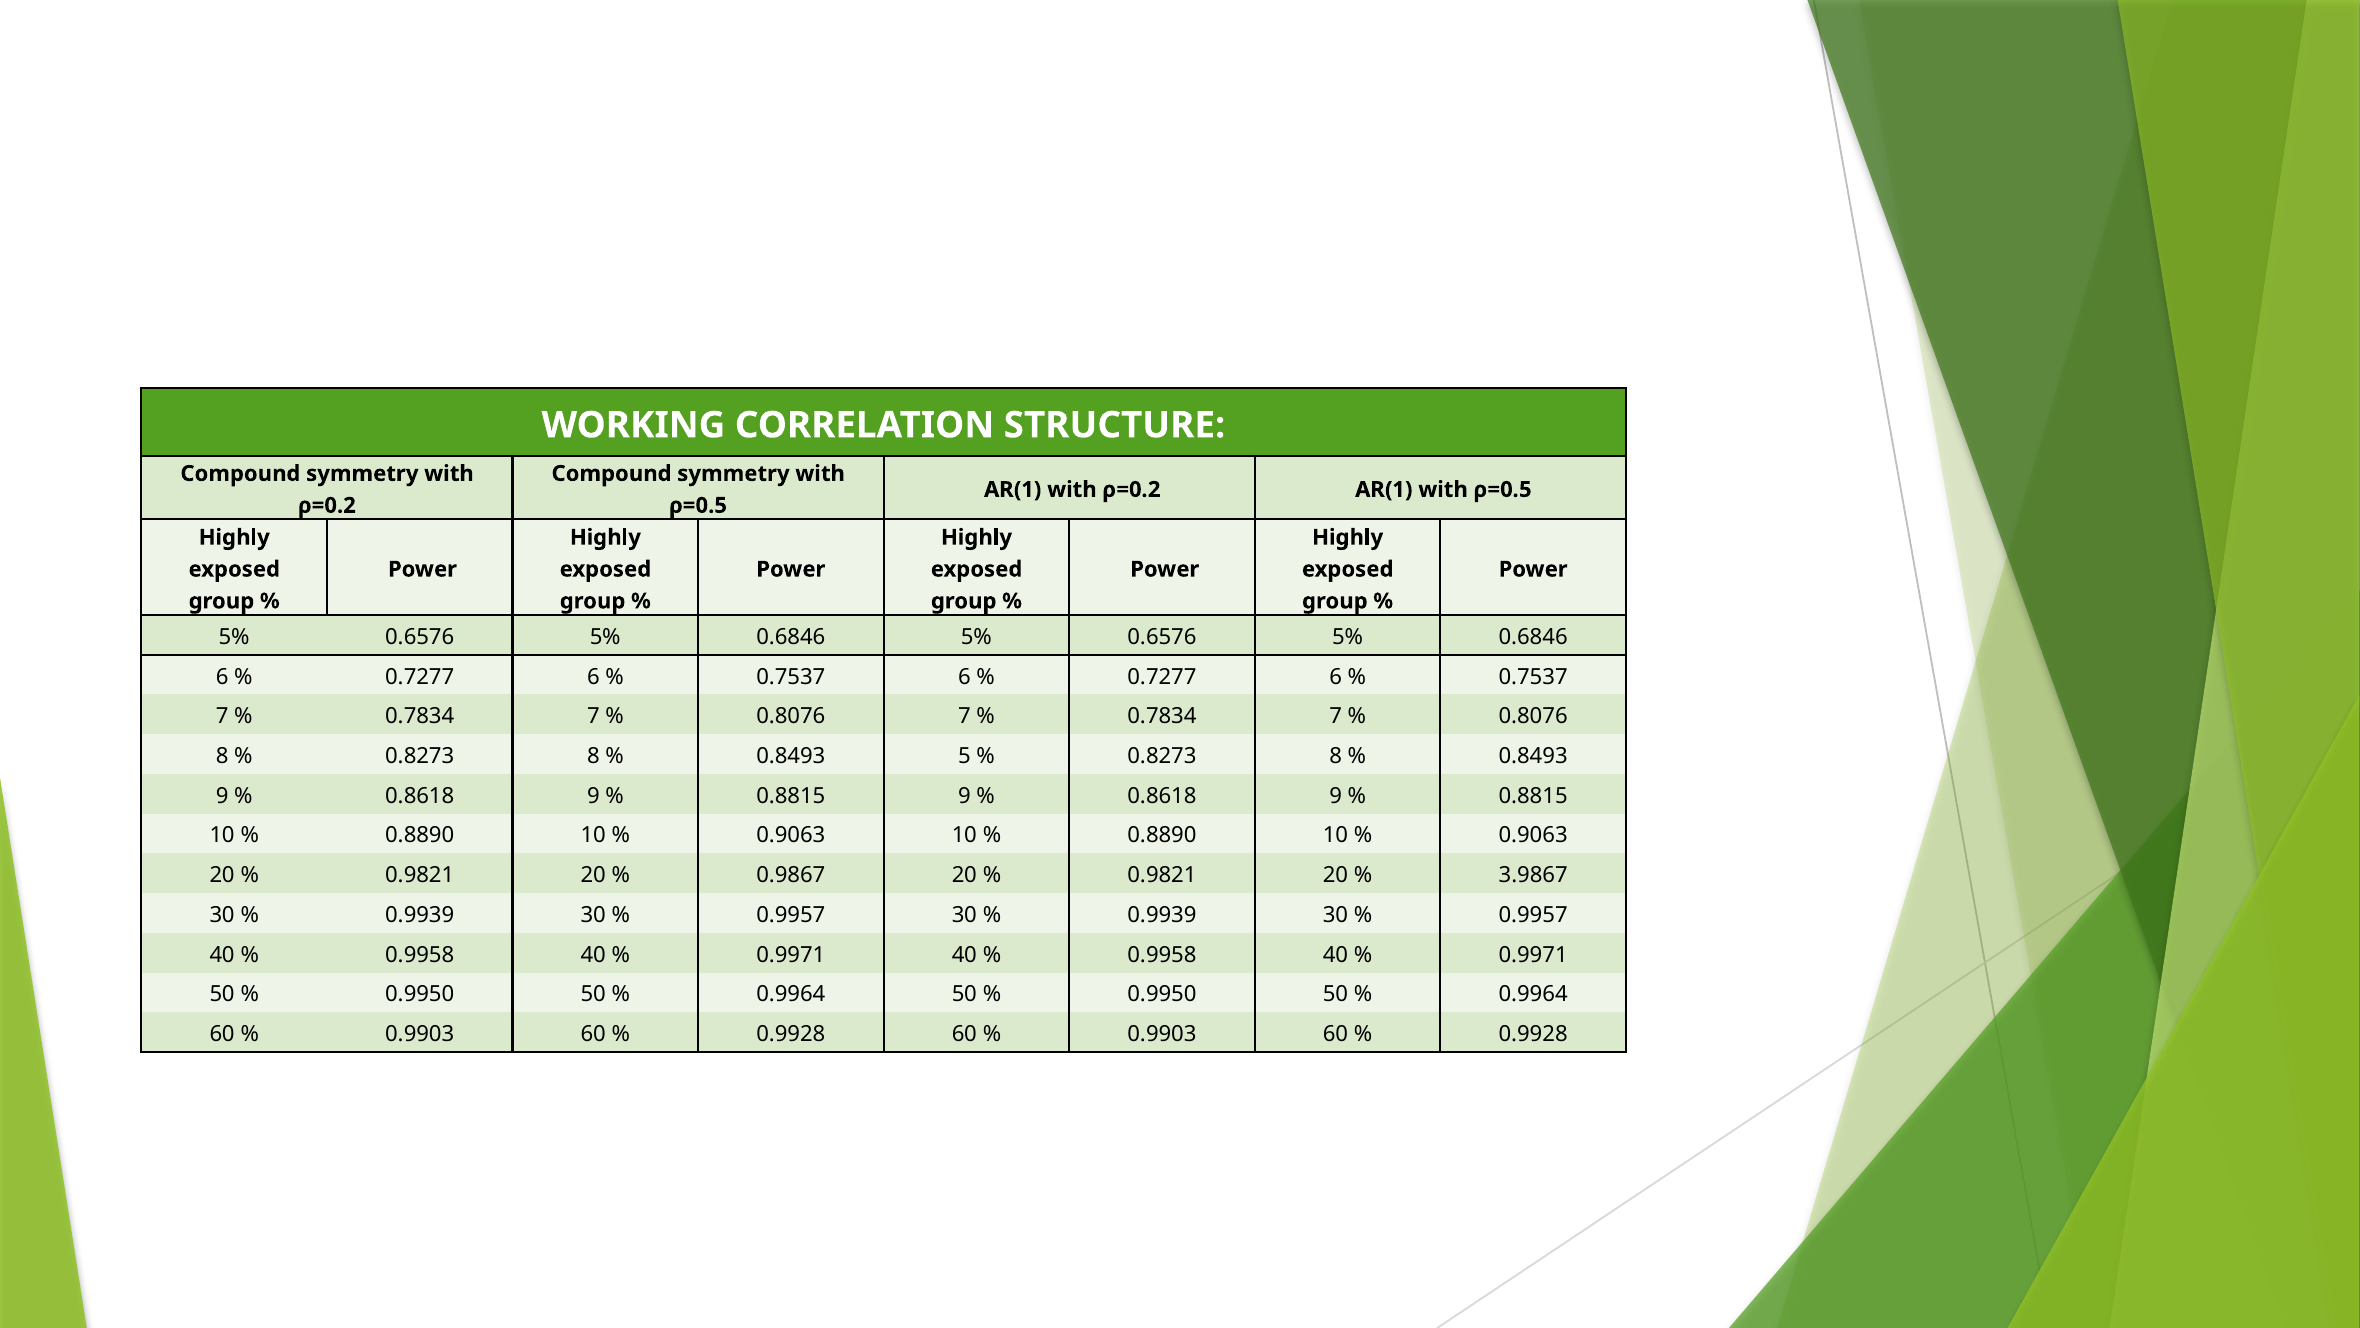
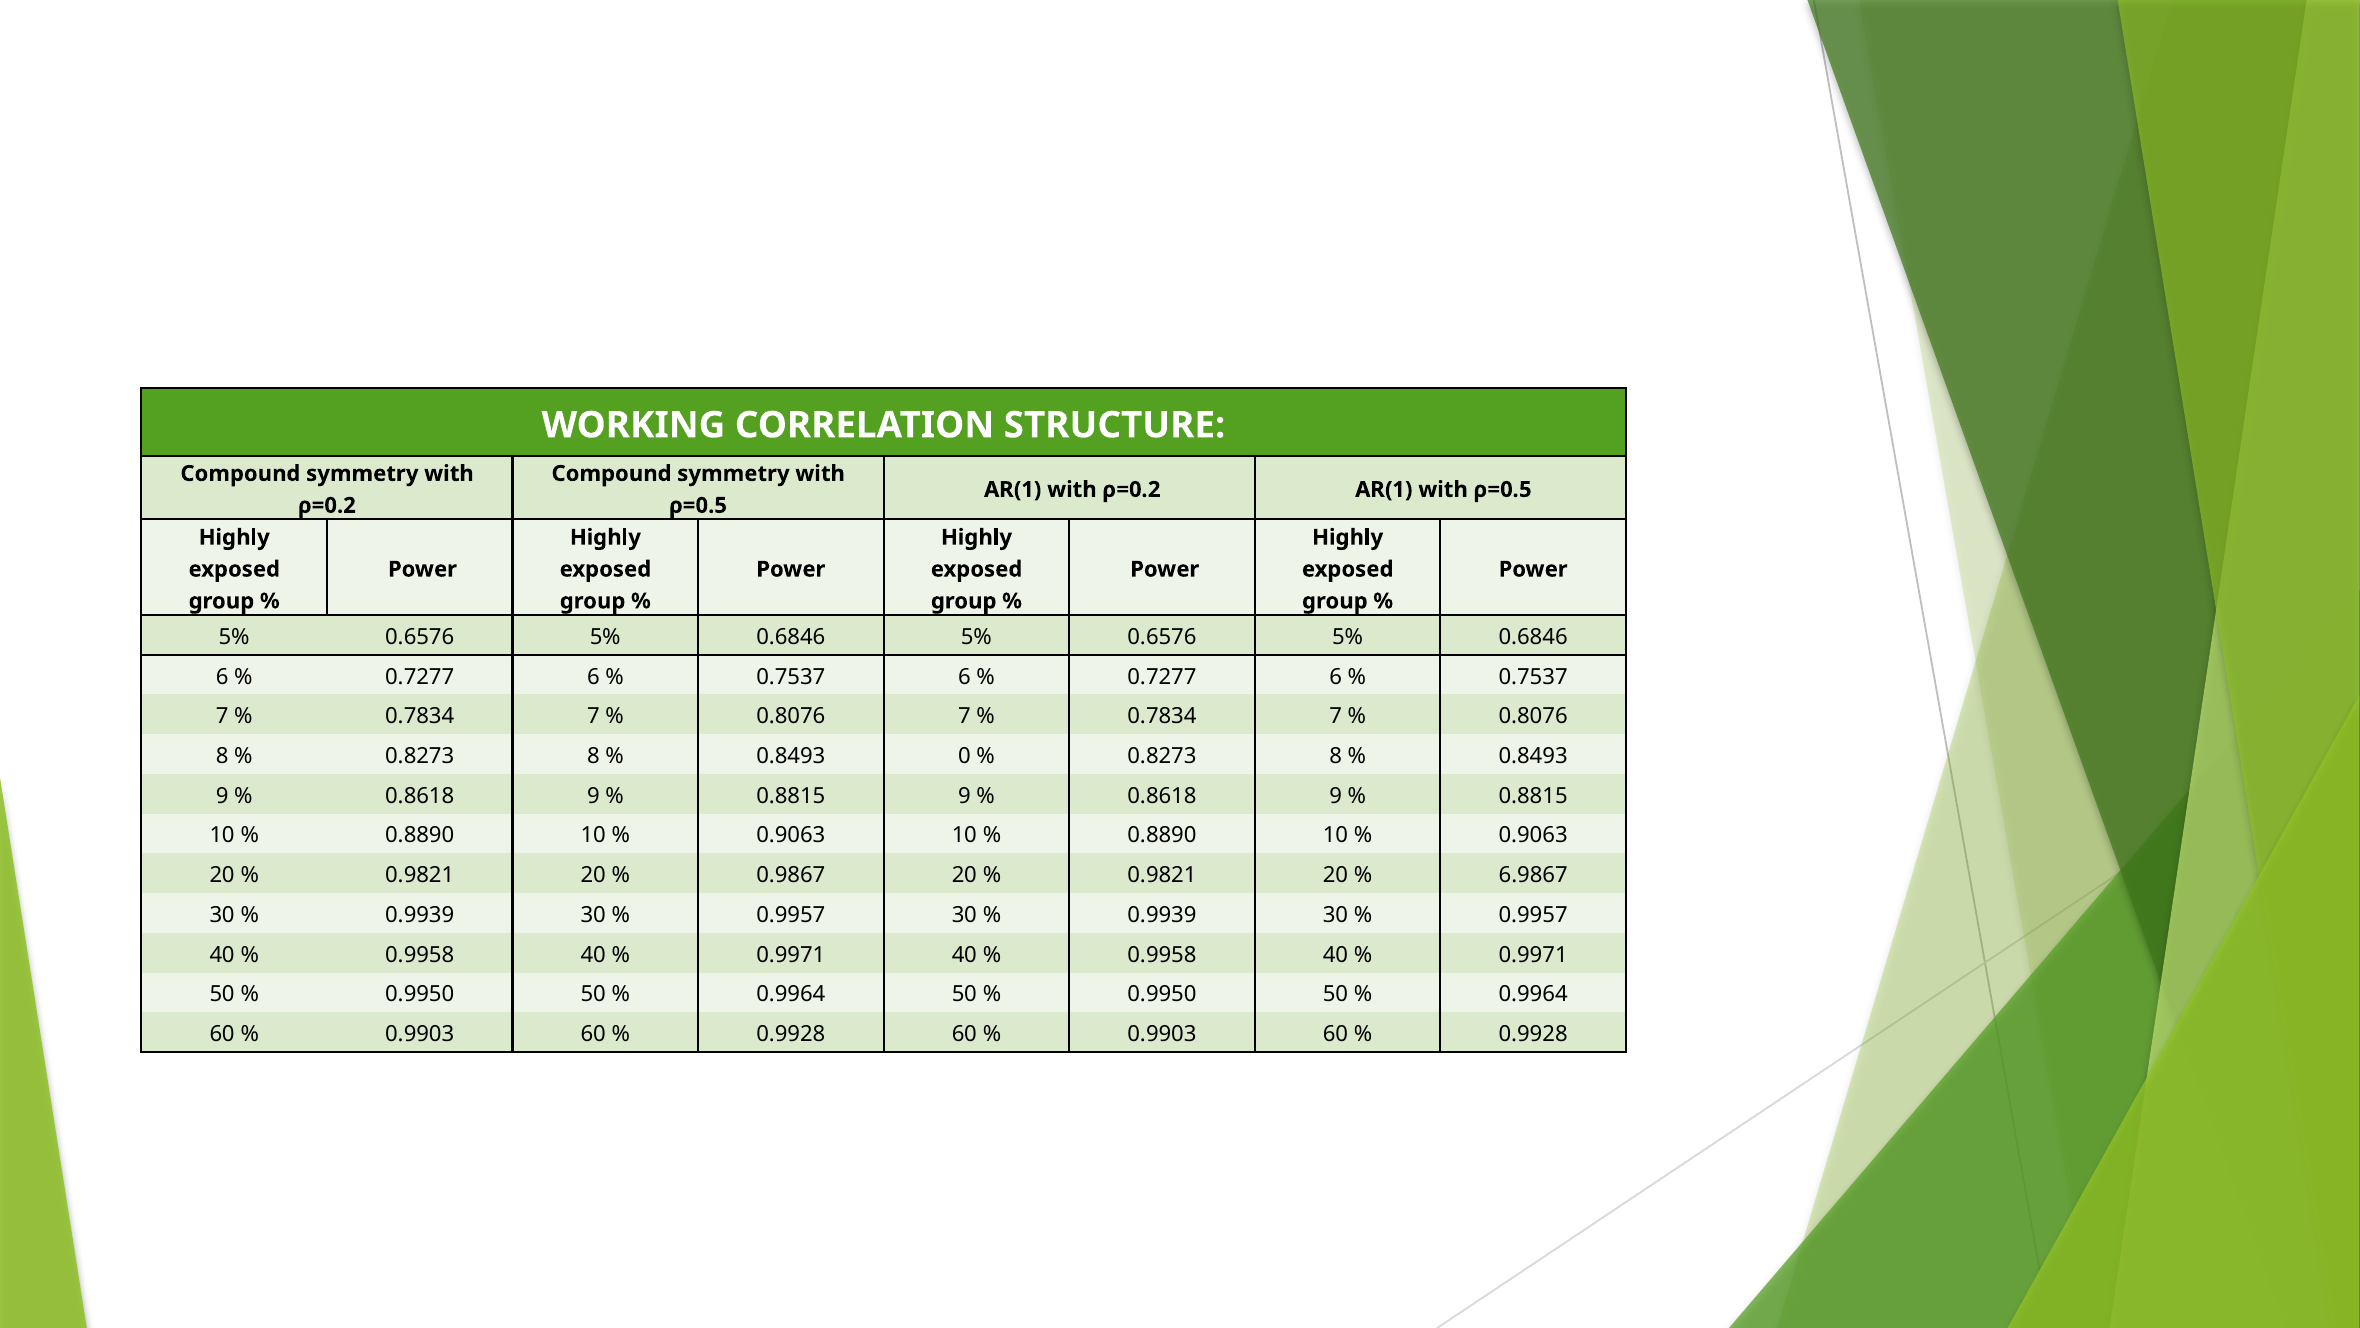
5: 5 -> 0 (964, 756)
3.9867: 3.9867 -> 6.9867 (1533, 875)
